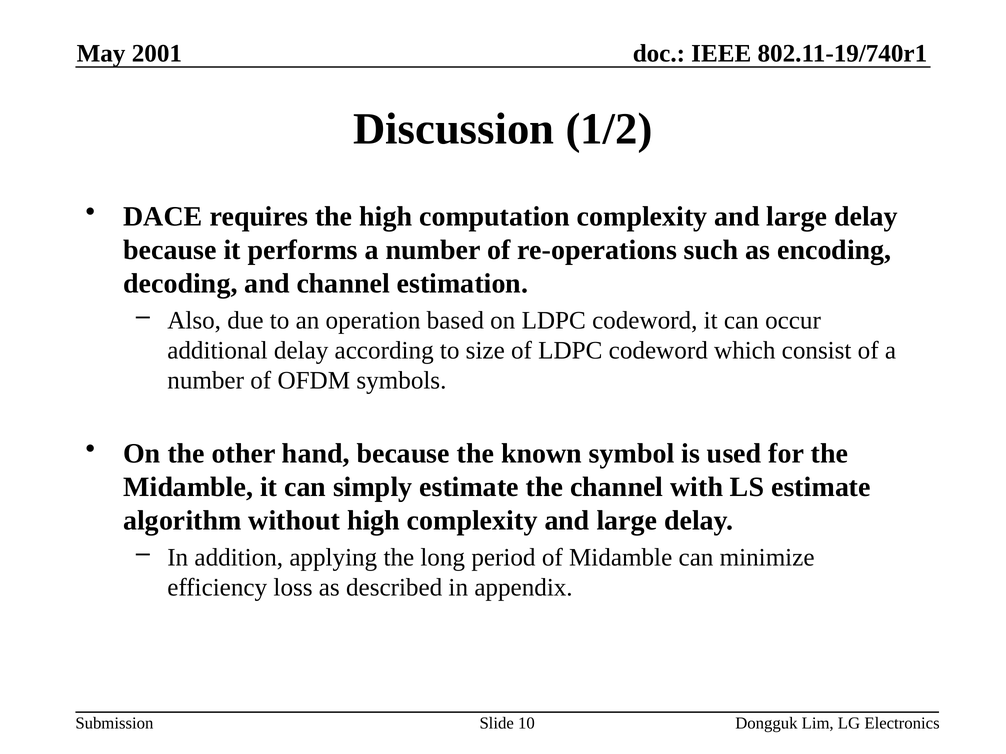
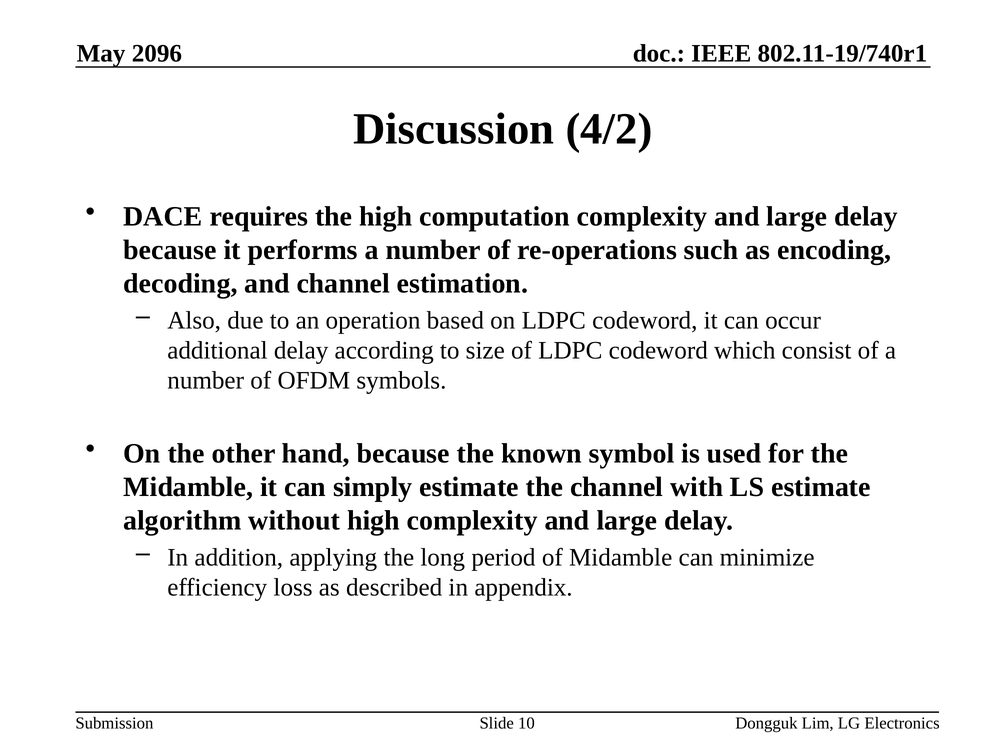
2001: 2001 -> 2096 (157, 54)
1/2: 1/2 -> 4/2 (609, 129)
